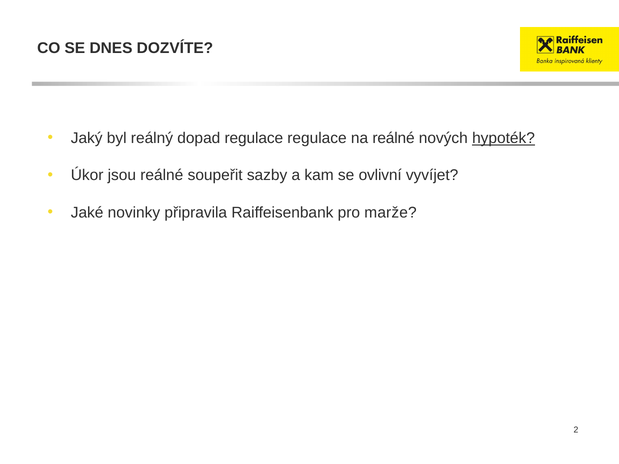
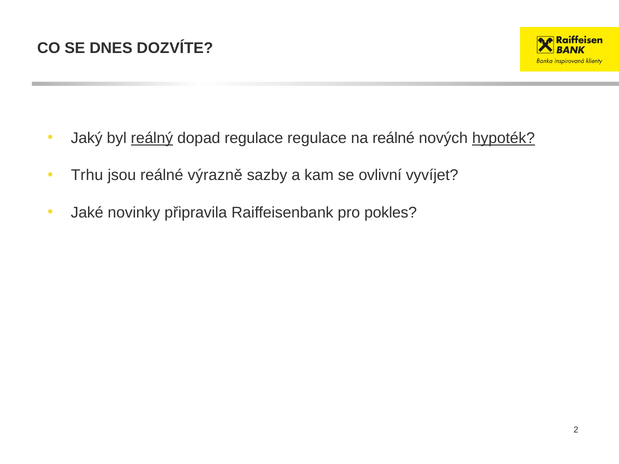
reálný underline: none -> present (152, 138)
Úkor: Úkor -> Trhu (87, 175)
soupeřit: soupeřit -> výrazně (215, 175)
marže: marže -> pokles (391, 213)
